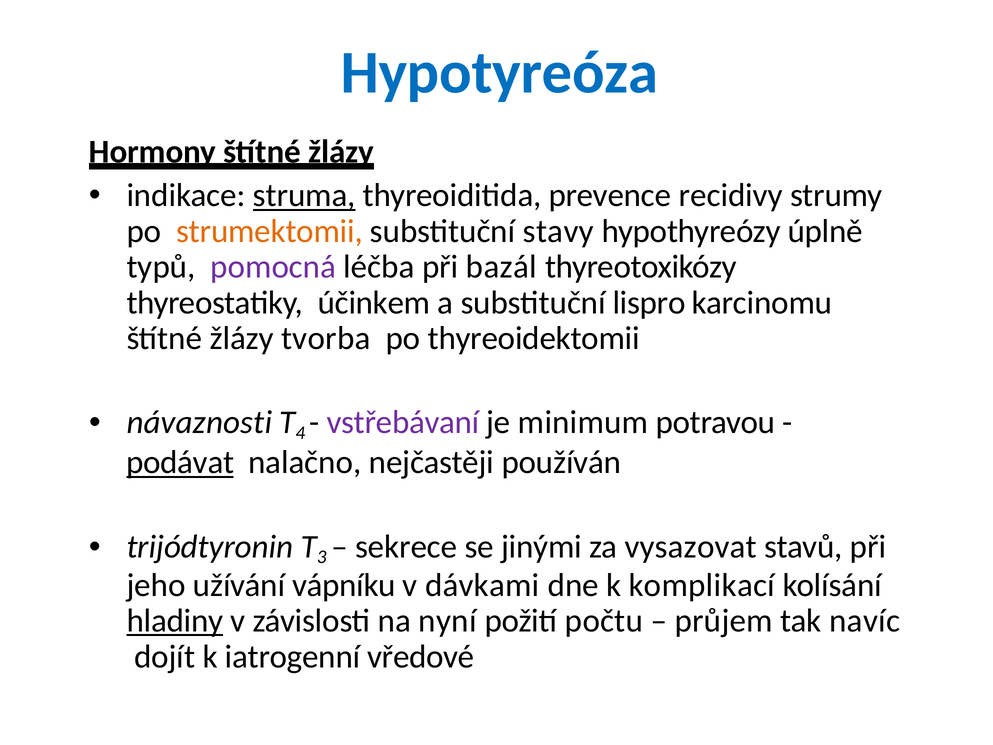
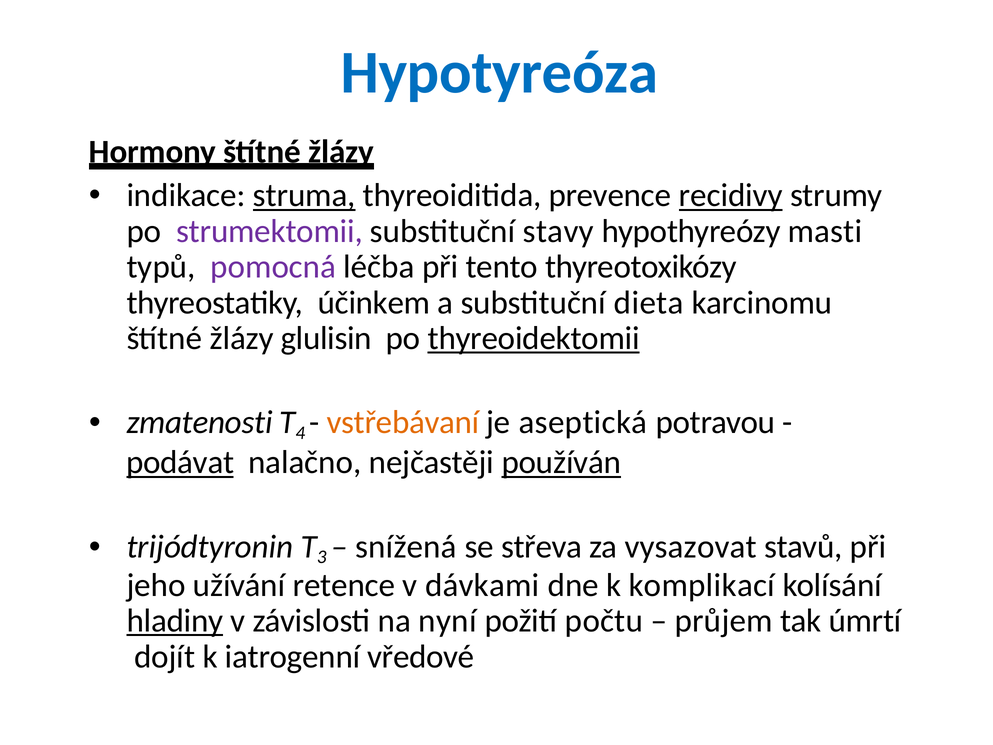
recidivy underline: none -> present (731, 195)
strumektomii colour: orange -> purple (270, 231)
úplně: úplně -> masti (825, 231)
bazál: bazál -> tento (502, 267)
lispro: lispro -> dieta (649, 303)
tvorba: tvorba -> glulisin (326, 338)
thyreoidektomii underline: none -> present (534, 338)
návaznosti: návaznosti -> zmatenosti (200, 422)
vstřebávaní colour: purple -> orange (403, 422)
minimum: minimum -> aseptická (583, 422)
používán underline: none -> present (561, 462)
sekrece: sekrece -> snížená (406, 546)
jinými: jinými -> střeva (542, 546)
vápníku: vápníku -> retence (344, 585)
navíc: navíc -> úmrtí (865, 621)
